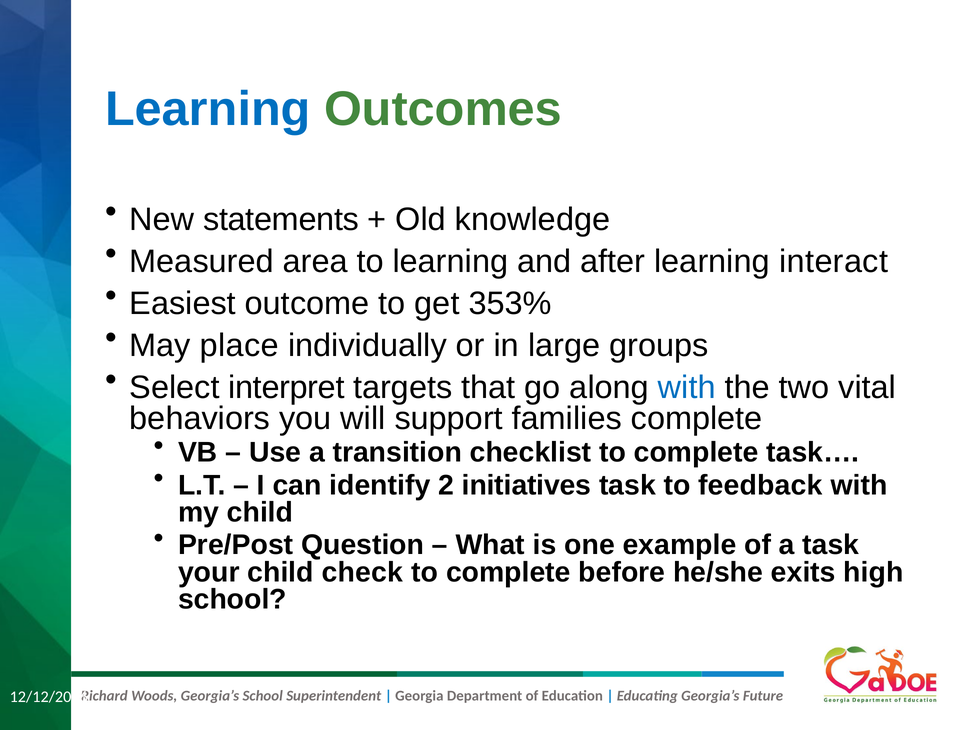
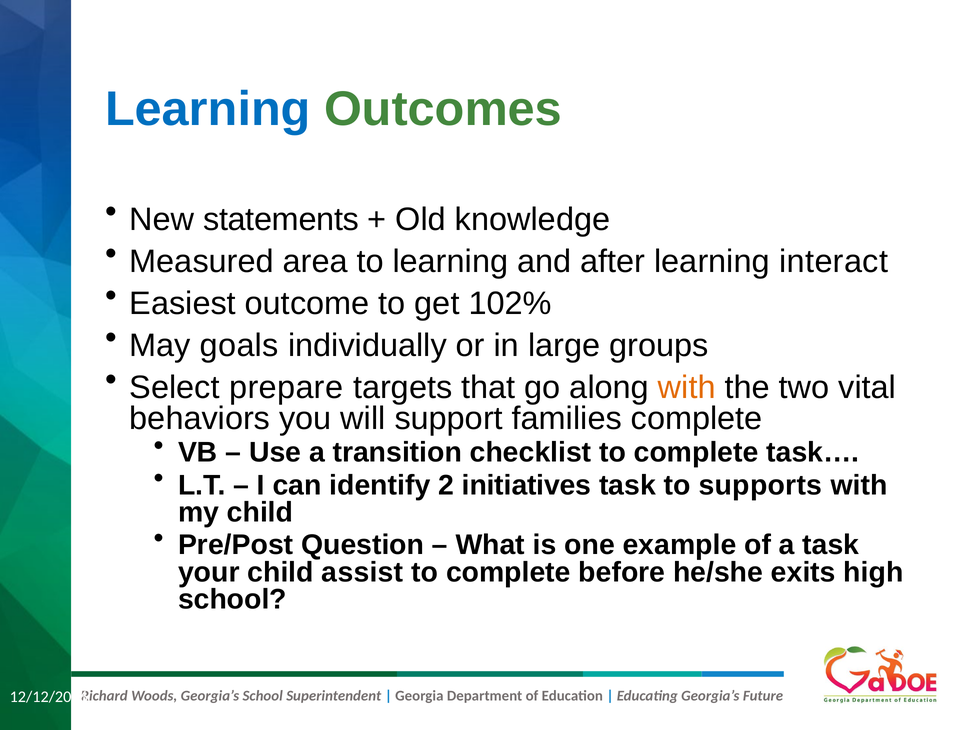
353%: 353% -> 102% (510, 304)
place: place -> goals (239, 346)
interpret: interpret -> prepare (286, 388)
with colour: blue -> orange (687, 388)
feedback: feedback -> supports (760, 486)
check: check -> assist (362, 573)
